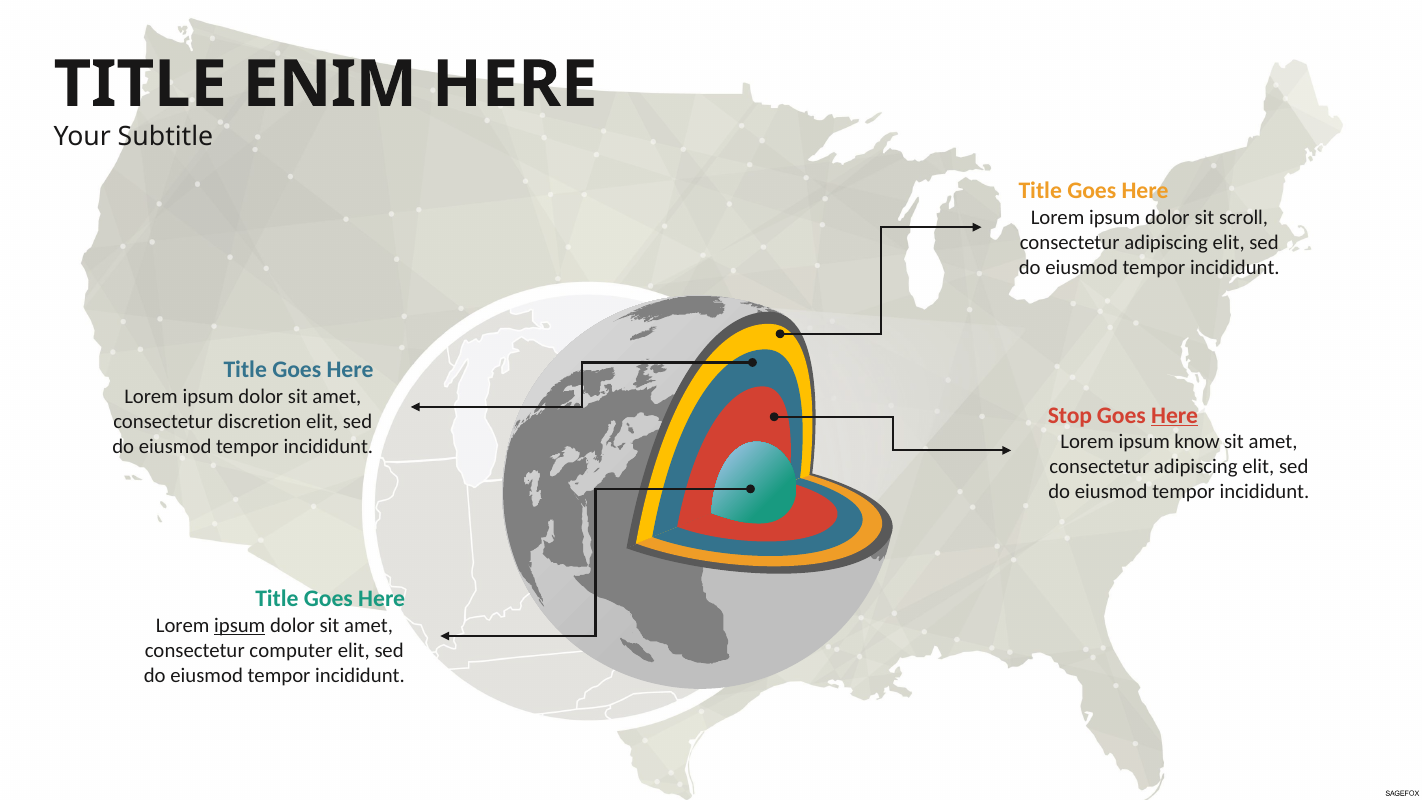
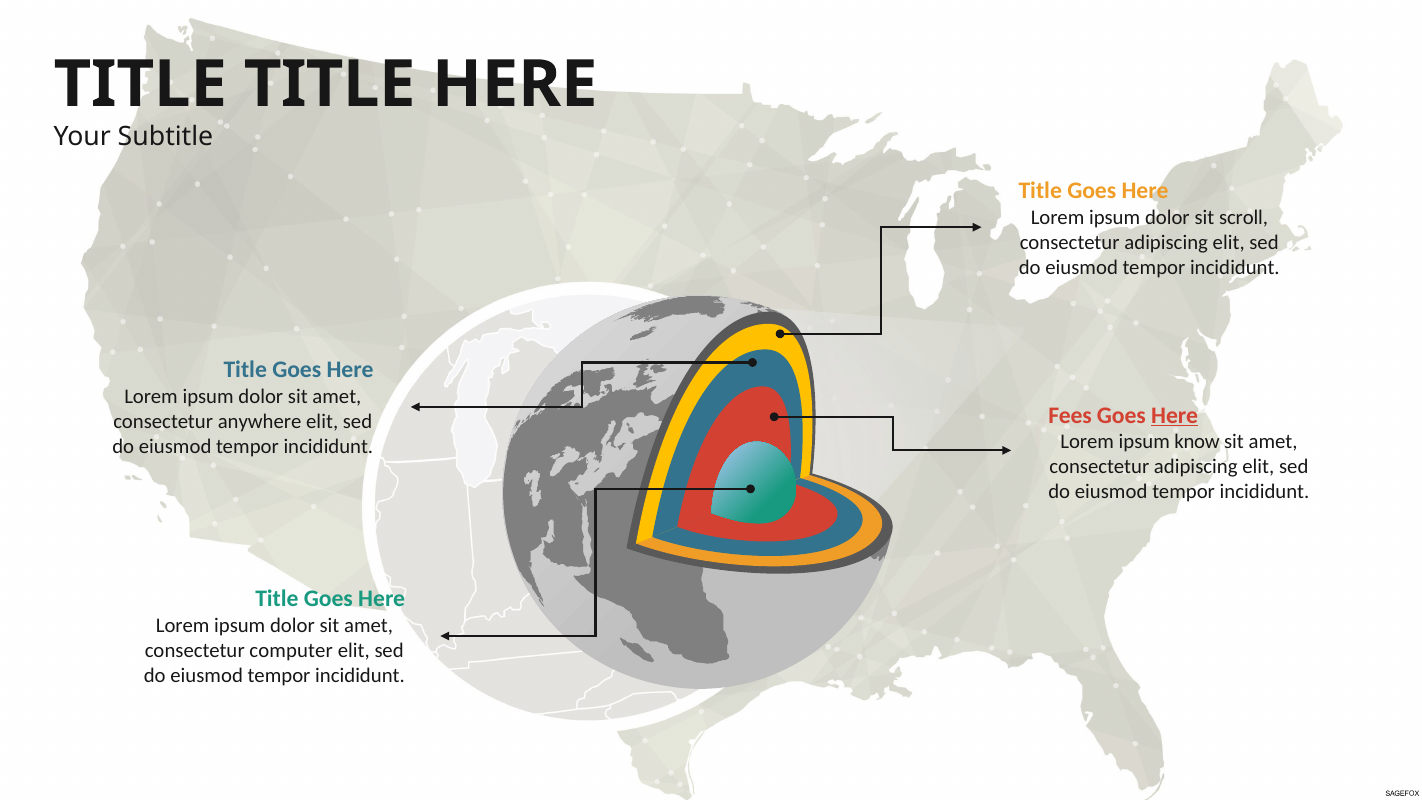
ENIM: ENIM -> TITLE (330, 84)
Stop: Stop -> Fees (1070, 415)
discretion: discretion -> anywhere (260, 421)
ipsum underline: present -> none (240, 625)
